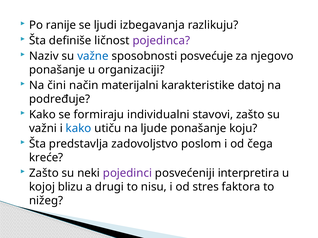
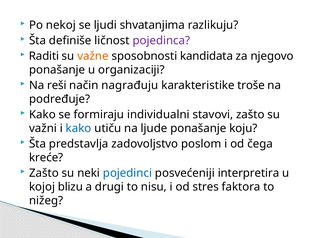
ranije: ranije -> nekoj (61, 25)
izbegavanja: izbegavanja -> shvatanjima (152, 25)
Naziv: Naziv -> Raditi (44, 56)
važne colour: blue -> orange (93, 56)
posvećuje: posvećuje -> kandidata (207, 56)
čini: čini -> reši (57, 86)
materijalni: materijalni -> nagrađuju (130, 86)
datoj: datoj -> troše (251, 86)
pojedinci colour: purple -> blue (127, 173)
